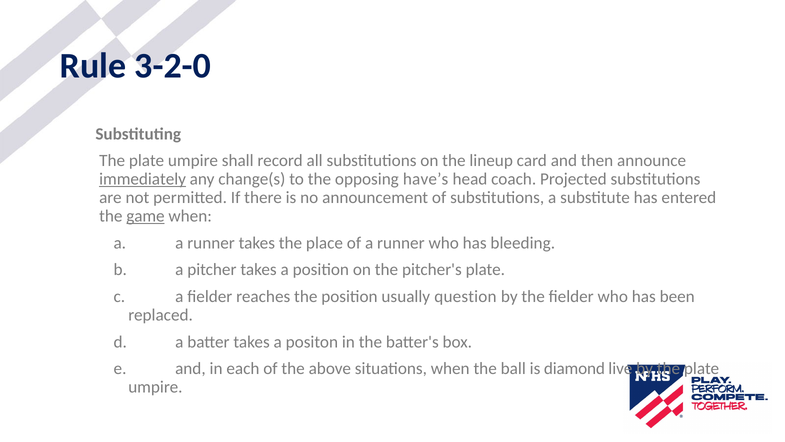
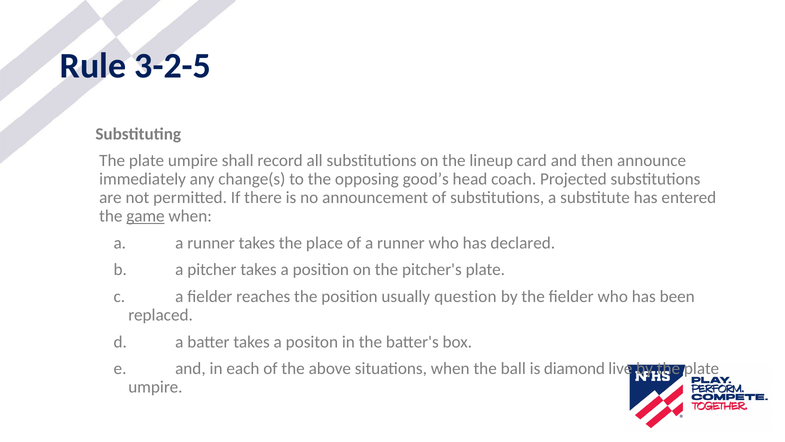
3-2-0: 3-2-0 -> 3-2-5 (173, 66)
immediately underline: present -> none (143, 179)
have’s: have’s -> good’s (426, 179)
bleeding: bleeding -> declared (523, 243)
